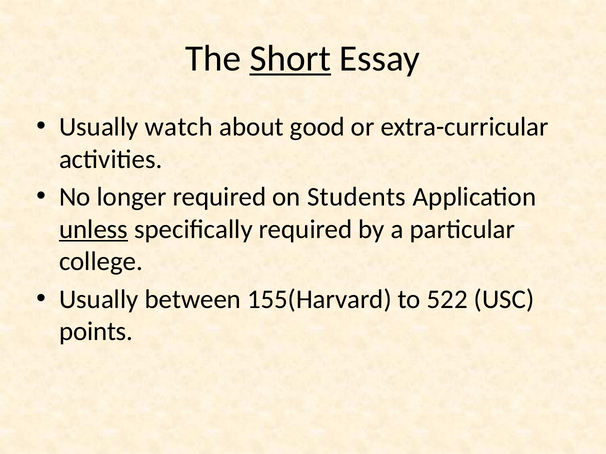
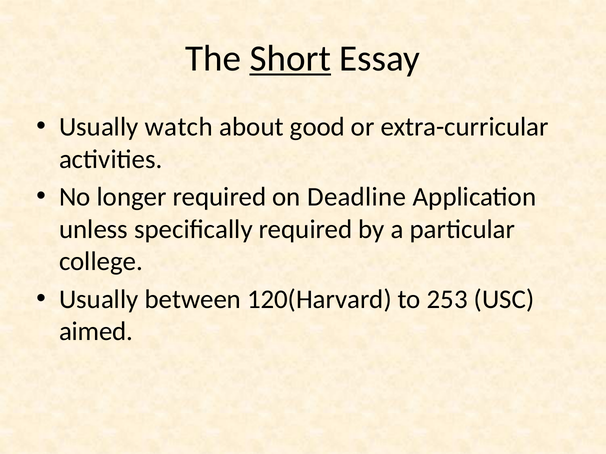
Students: Students -> Deadline (357, 197)
unless underline: present -> none (94, 230)
155(Harvard: 155(Harvard -> 120(Harvard (319, 300)
522: 522 -> 253 (447, 300)
points: points -> aimed (96, 332)
